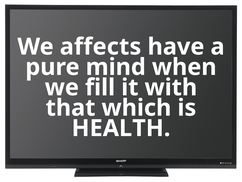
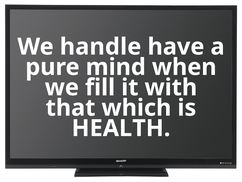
affects: affects -> handle (101, 47)
